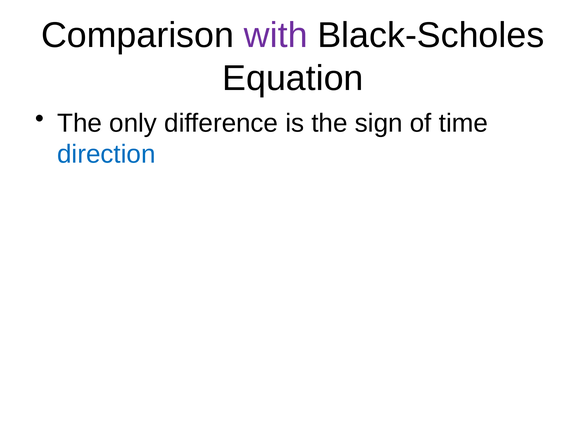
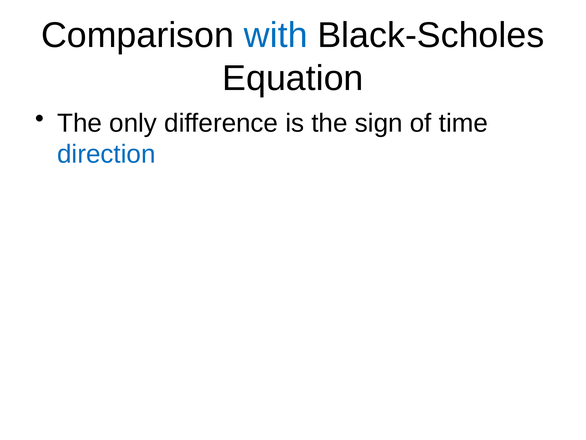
with colour: purple -> blue (276, 35)
